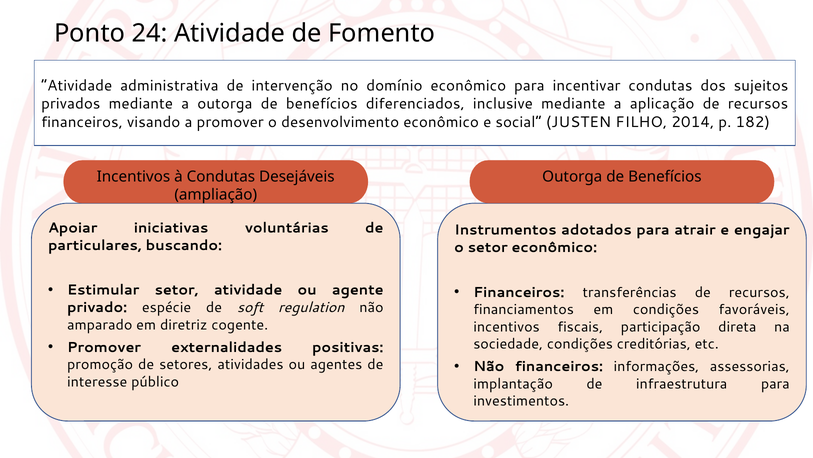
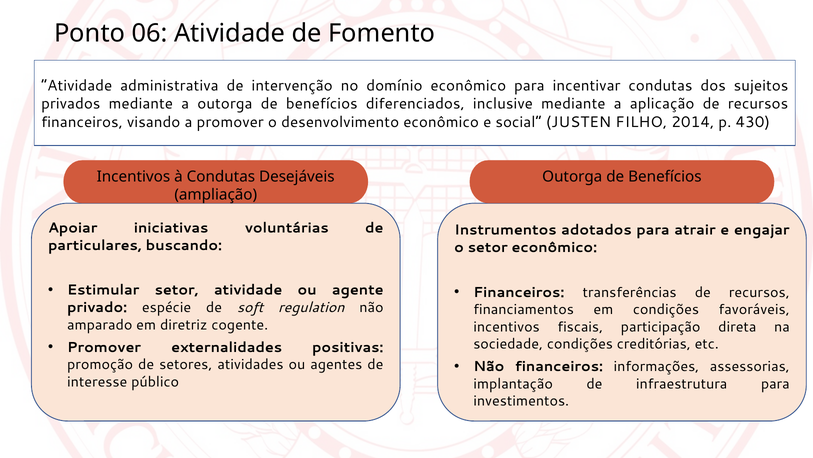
24: 24 -> 06 (150, 33)
182: 182 -> 430 (753, 122)
